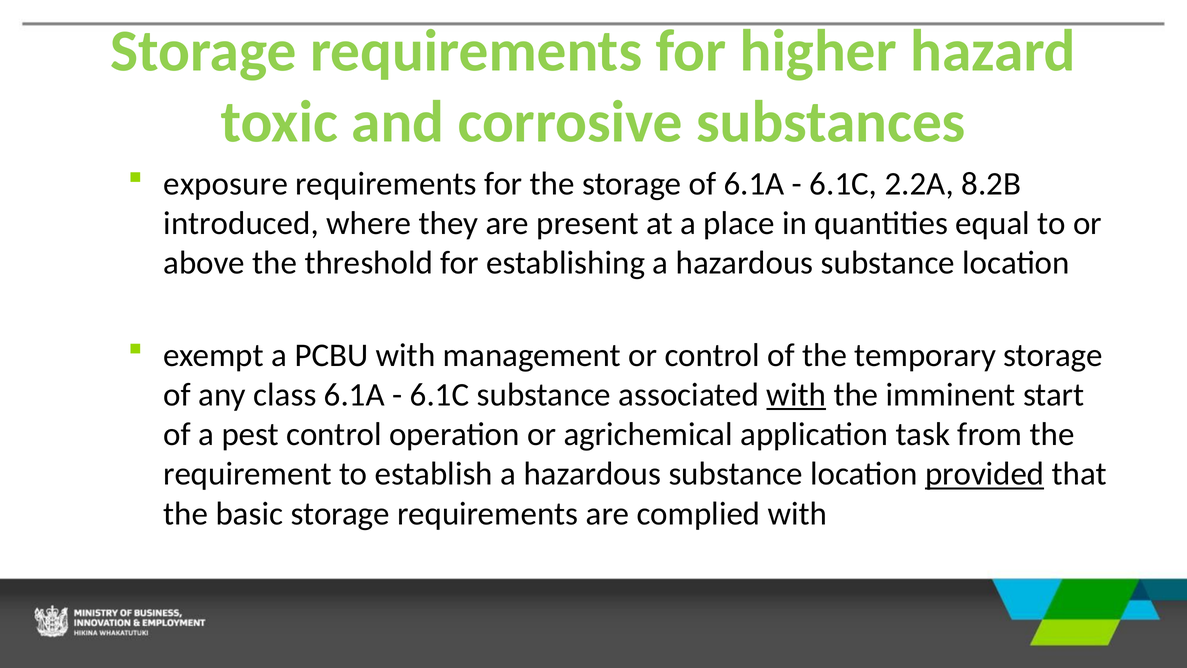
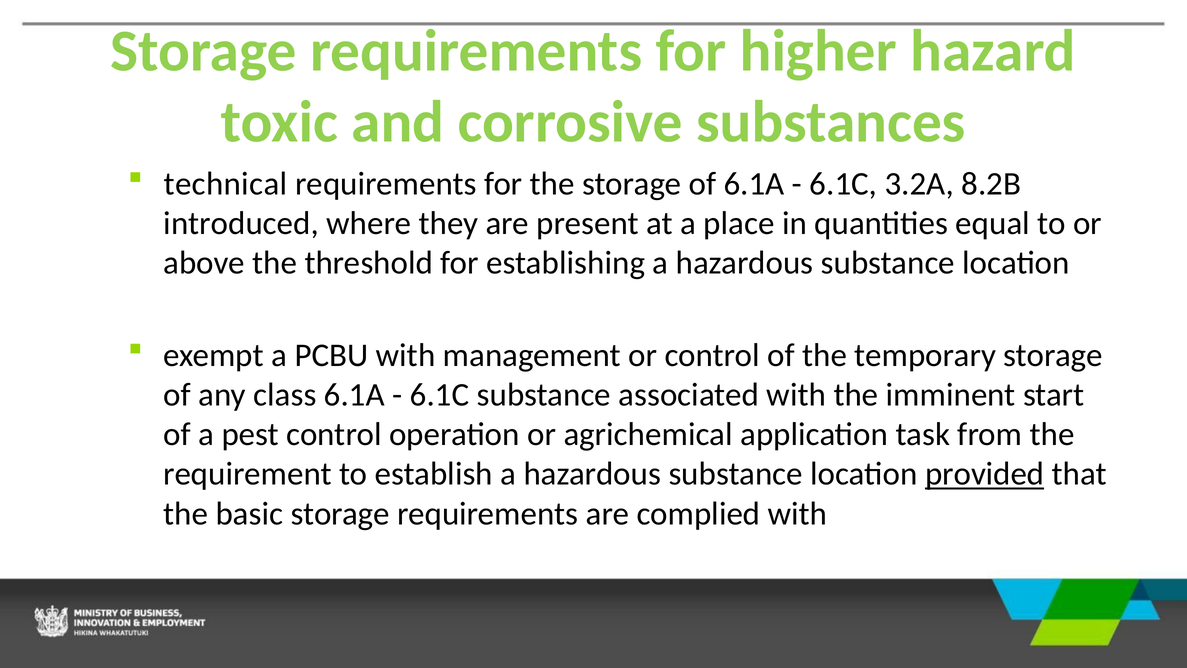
exposure: exposure -> technical (226, 184)
2.2A: 2.2A -> 3.2A (919, 184)
with underline: present -> none (796, 395)
